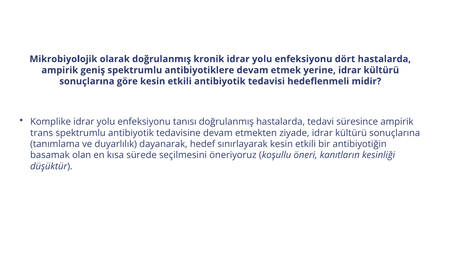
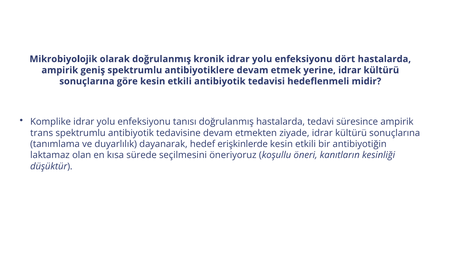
sınırlayarak: sınırlayarak -> erişkinlerde (243, 144)
basamak: basamak -> laktamaz (50, 155)
